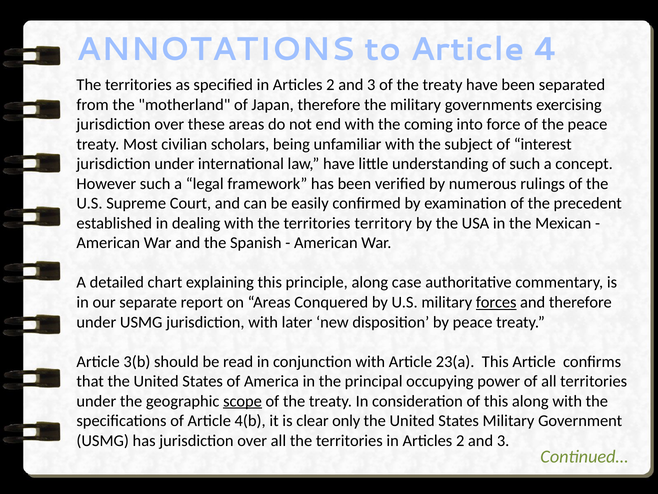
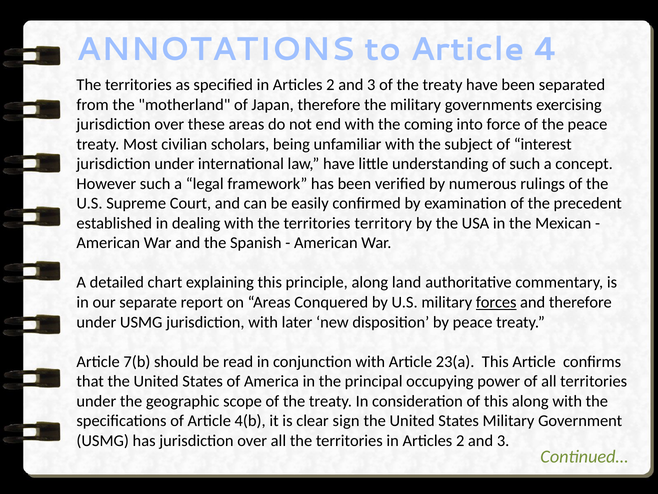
case: case -> land (407, 282)
3(b: 3(b -> 7(b (137, 361)
scope underline: present -> none (243, 401)
only: only -> sign (346, 420)
